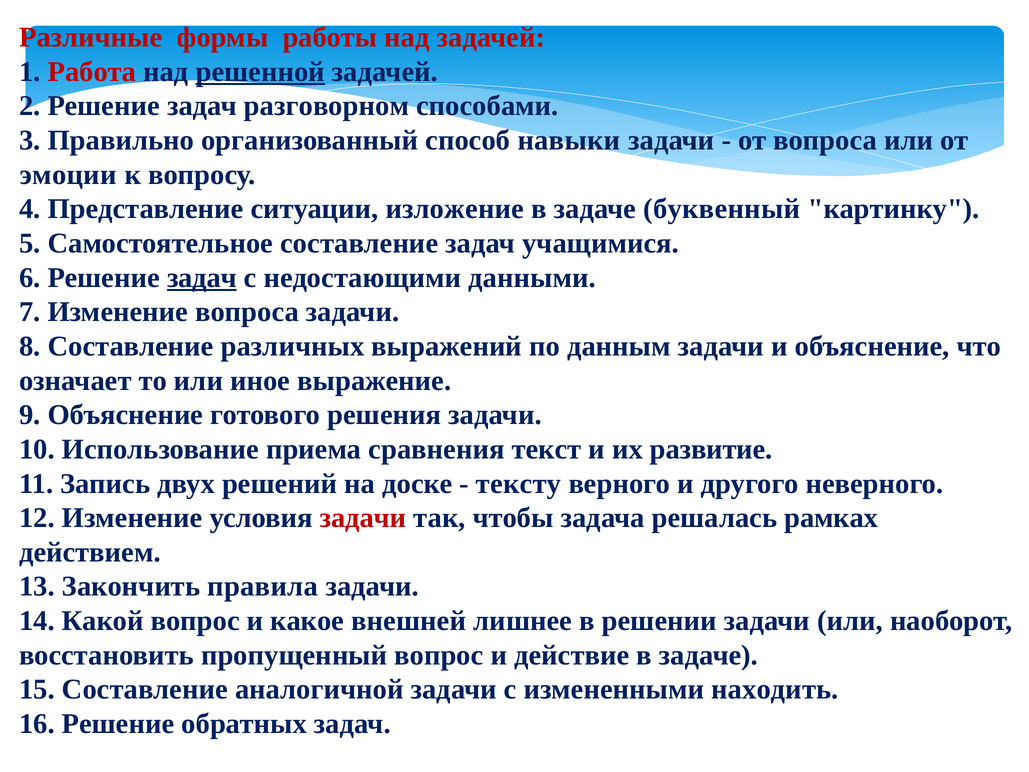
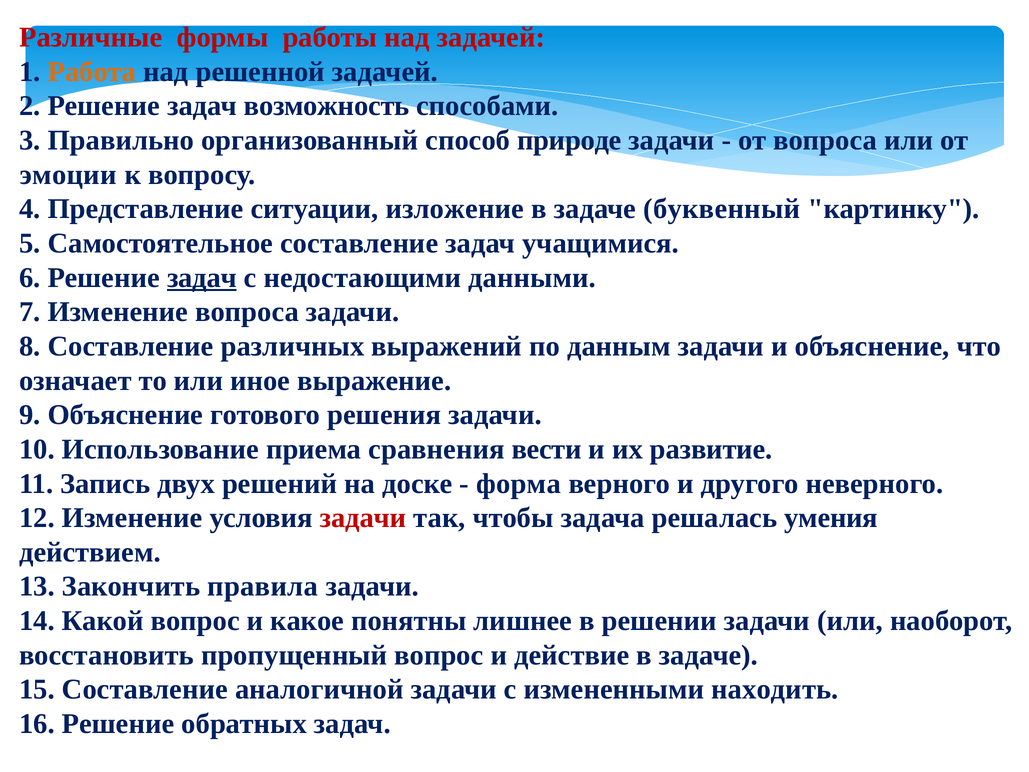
Работа colour: red -> orange (92, 72)
решенной underline: present -> none (260, 72)
разговорном: разговорном -> возможность (327, 106)
навыки: навыки -> природе (569, 140)
текст: текст -> вести (547, 449)
тексту: тексту -> форма (519, 483)
рамках: рамках -> умения (831, 518)
внешней: внешней -> понятны (409, 621)
